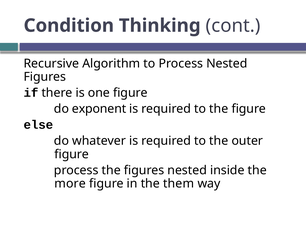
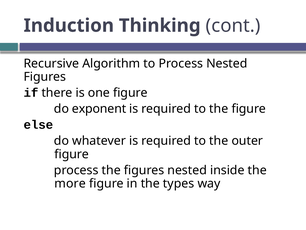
Condition: Condition -> Induction (69, 26)
them: them -> types (179, 183)
